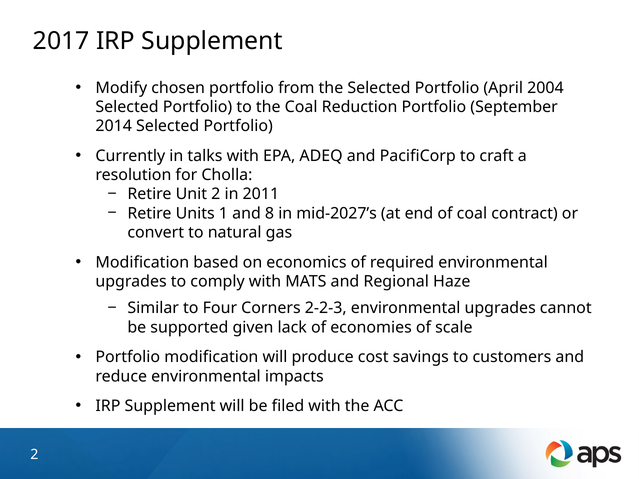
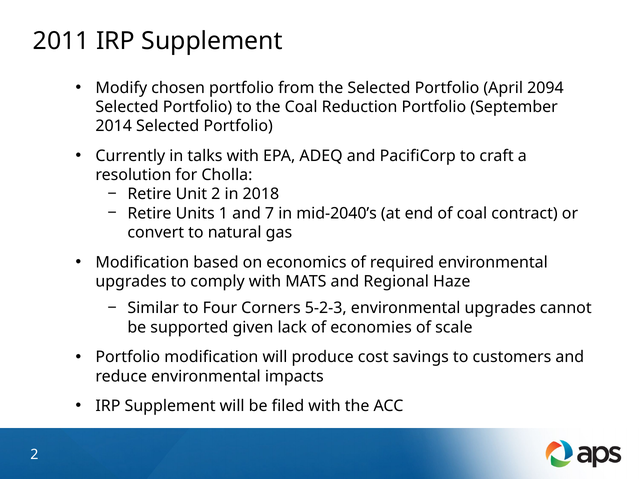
2017: 2017 -> 2011 (61, 41)
2004: 2004 -> 2094 (545, 88)
2011: 2011 -> 2018 (261, 194)
8: 8 -> 7 (270, 213)
mid-2027’s: mid-2027’s -> mid-2040’s (337, 213)
2-2-3: 2-2-3 -> 5-2-3 (326, 308)
